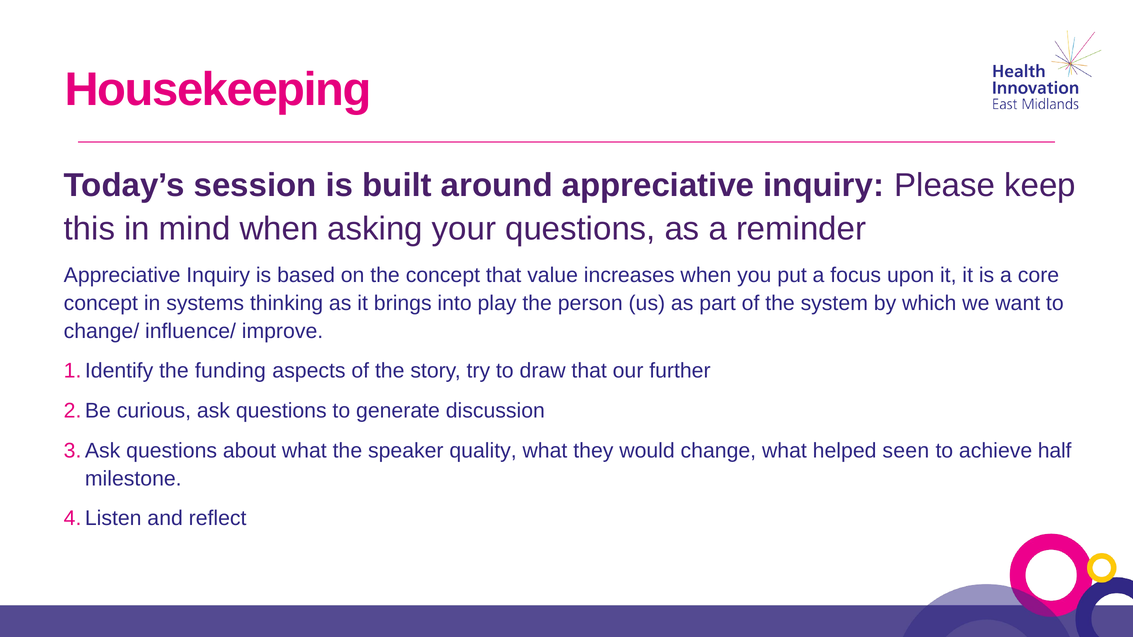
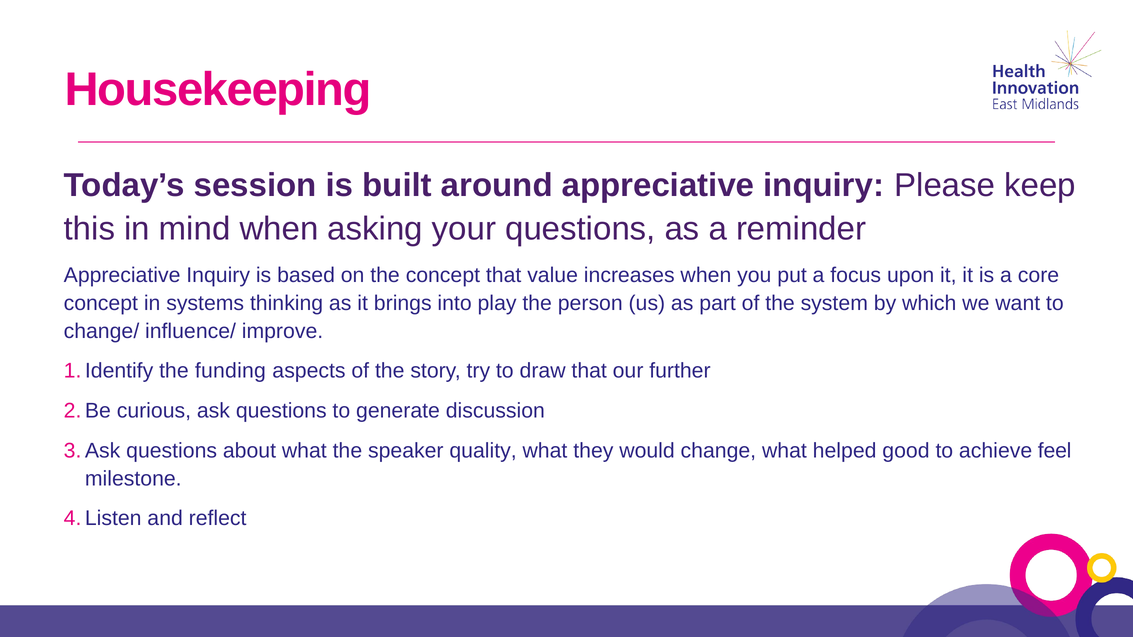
seen: seen -> good (906, 451)
half: half -> feel (1055, 451)
